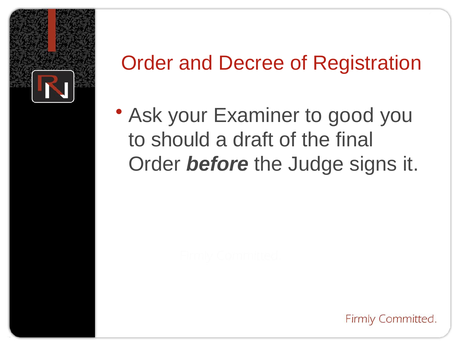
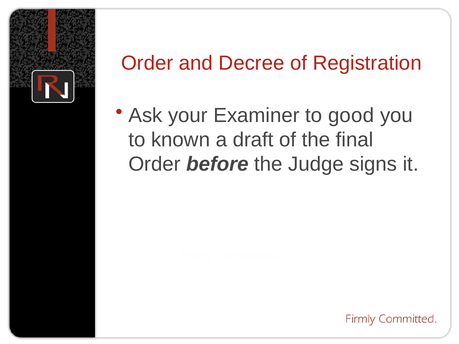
should: should -> known (181, 140)
